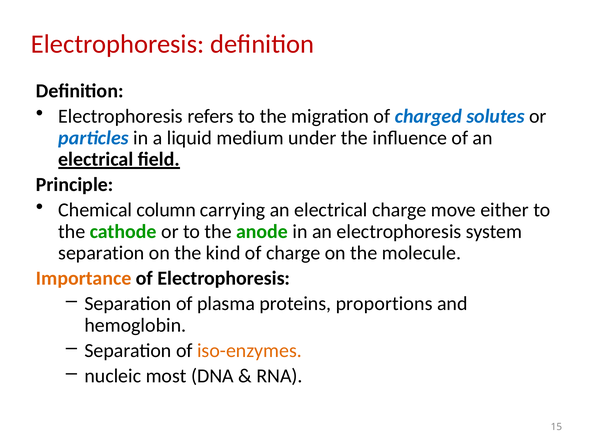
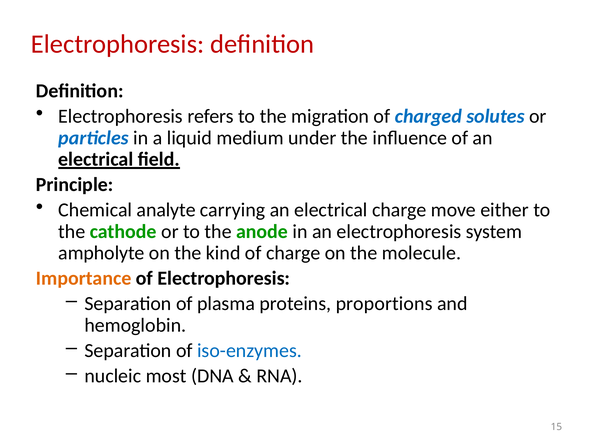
column: column -> analyte (166, 210)
separation: separation -> ampholyte (101, 253)
iso-enzymes colour: orange -> blue (249, 351)
